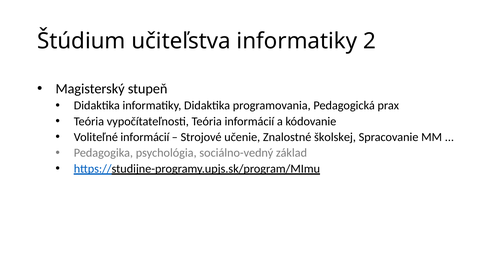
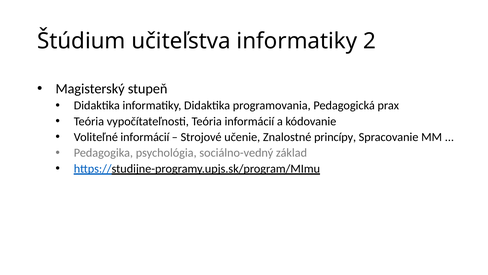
školskej: školskej -> princípy (335, 137)
